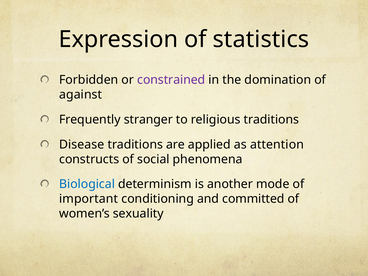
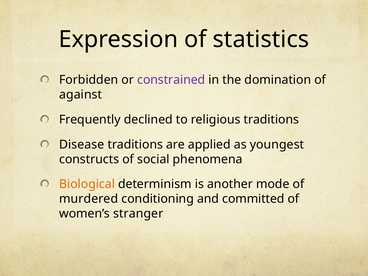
stranger: stranger -> declined (148, 120)
attention: attention -> youngest (277, 145)
Biological colour: blue -> orange (87, 184)
important: important -> murdered (89, 199)
sexuality: sexuality -> stranger (138, 214)
